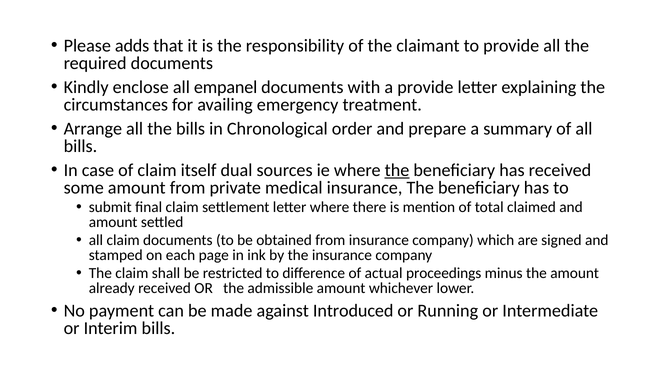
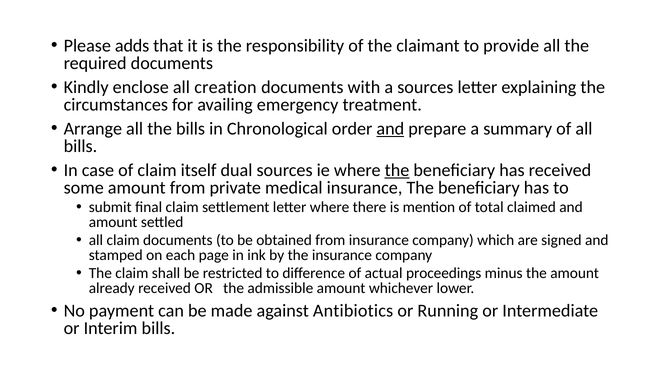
empanel: empanel -> creation (225, 87)
a provide: provide -> sources (425, 87)
and underline: none -> present (390, 129)
Introduced: Introduced -> Antibiotics (353, 311)
